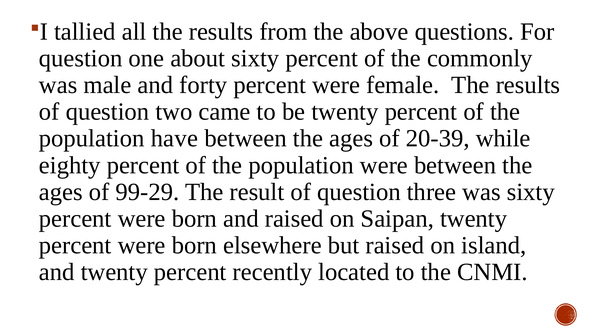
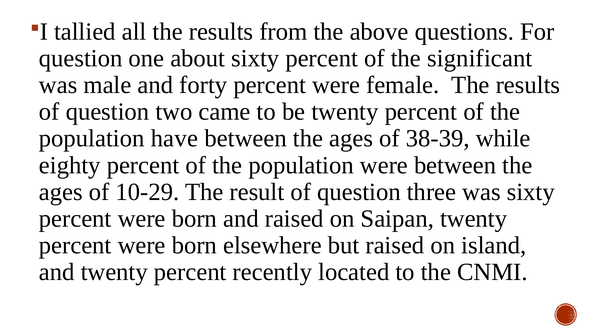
commonly: commonly -> significant (480, 58)
20-39: 20-39 -> 38-39 (438, 138)
99-29: 99-29 -> 10-29 (147, 192)
